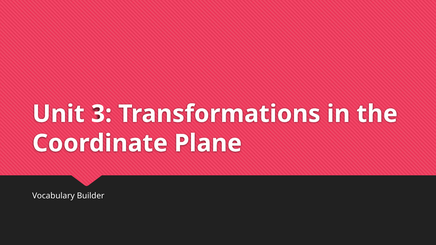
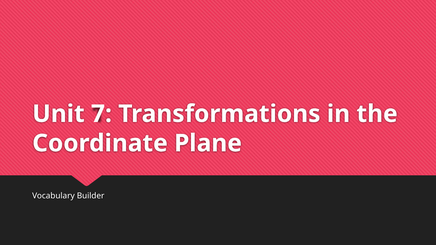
3: 3 -> 7 (101, 114)
